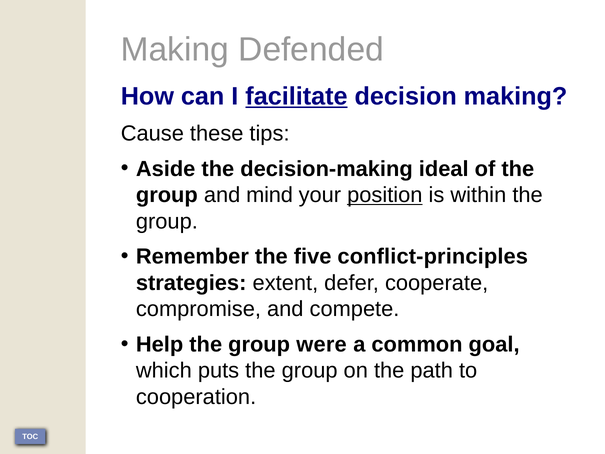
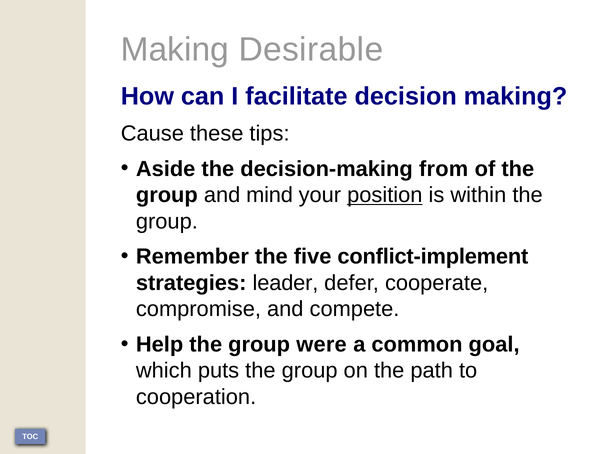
Defended: Defended -> Desirable (311, 50)
facilitate underline: present -> none (296, 96)
ideal: ideal -> from (444, 169)
conflict-principles: conflict-principles -> conflict-implement (433, 257)
extent: extent -> leader (285, 283)
